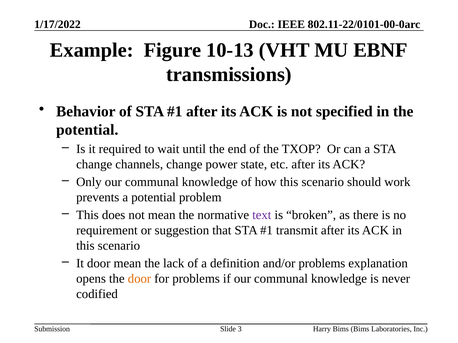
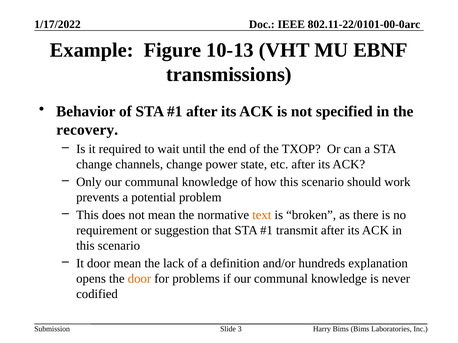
potential: potential -> recovery (87, 130)
text colour: purple -> orange (262, 215)
and/or problems: problems -> hundreds (322, 264)
